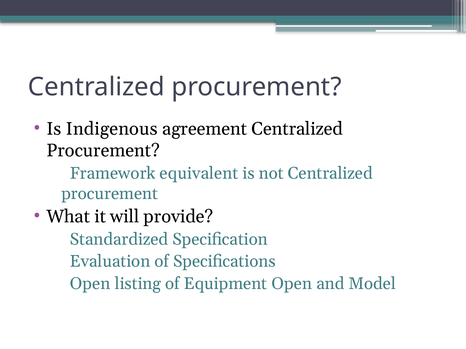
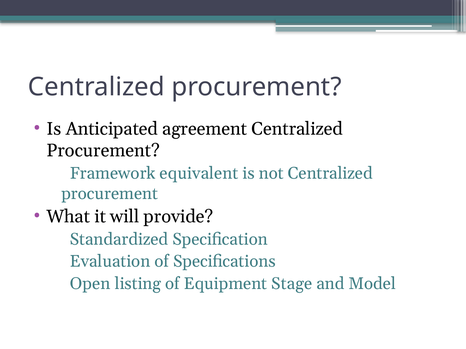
Indigenous: Indigenous -> Anticipated (112, 129)
Equipment Open: Open -> Stage (292, 284)
